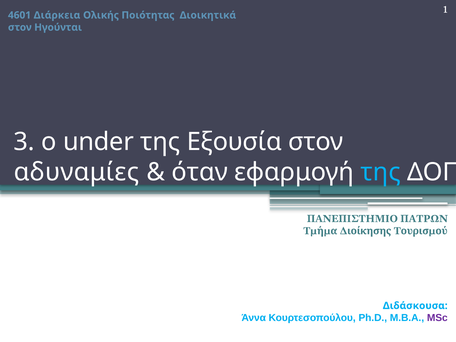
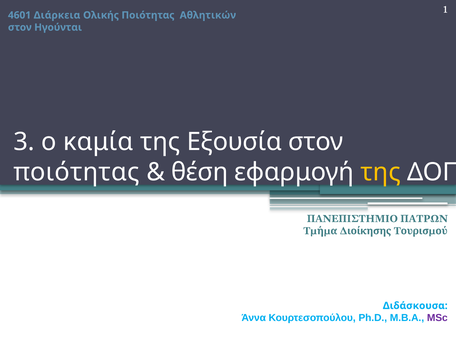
Διοικητικά: Διοικητικά -> Αθλητικών (208, 15)
under: under -> καμία (98, 142)
αδυναμίες: αδυναμίες -> ποιότητας (77, 172)
όταν: όταν -> θέση (200, 172)
της colour: light blue -> yellow (381, 172)
